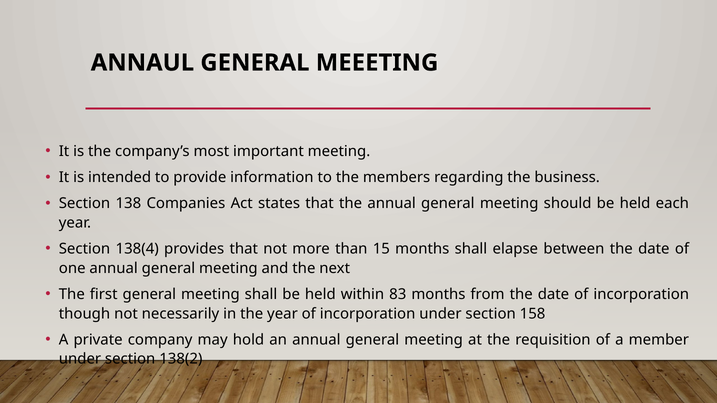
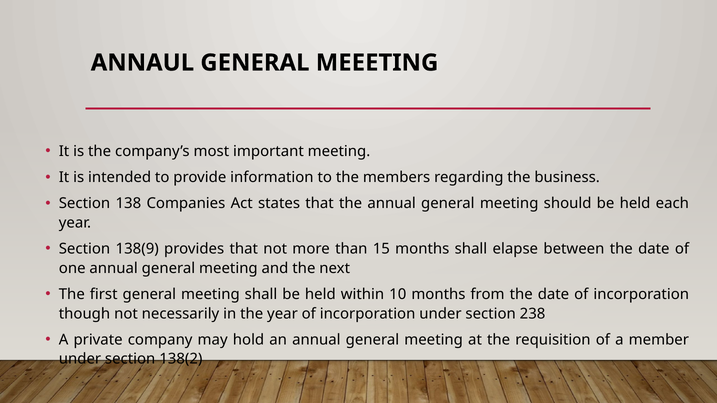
138(4: 138(4 -> 138(9 (137, 249)
83: 83 -> 10 (398, 294)
158: 158 -> 238 (533, 314)
